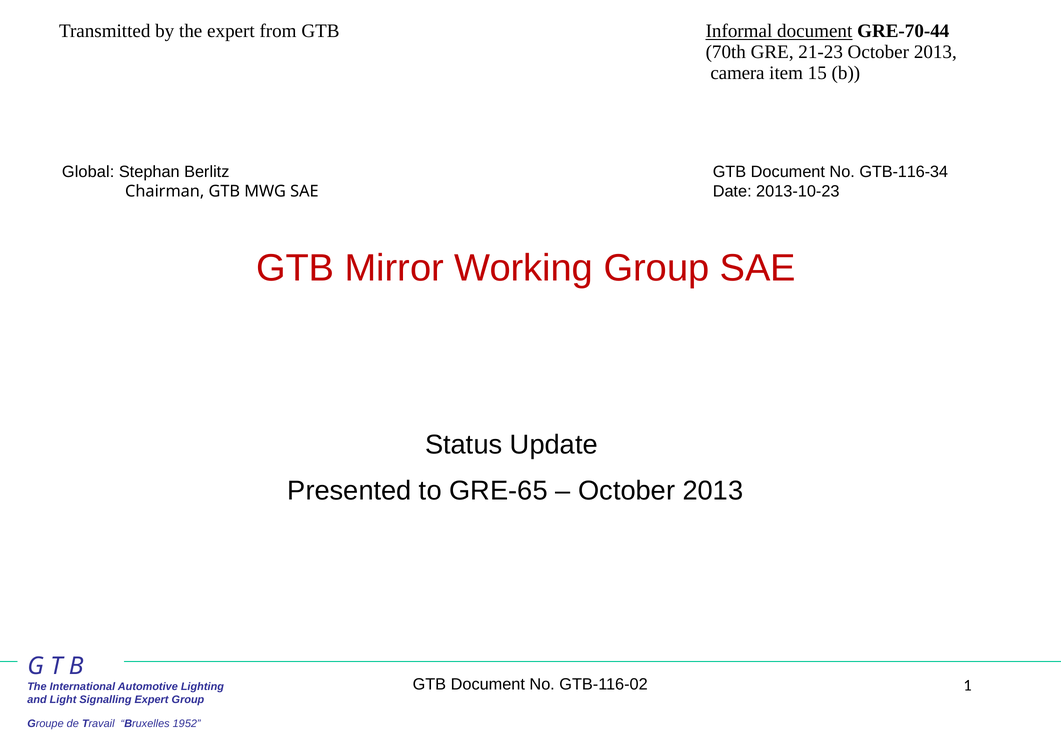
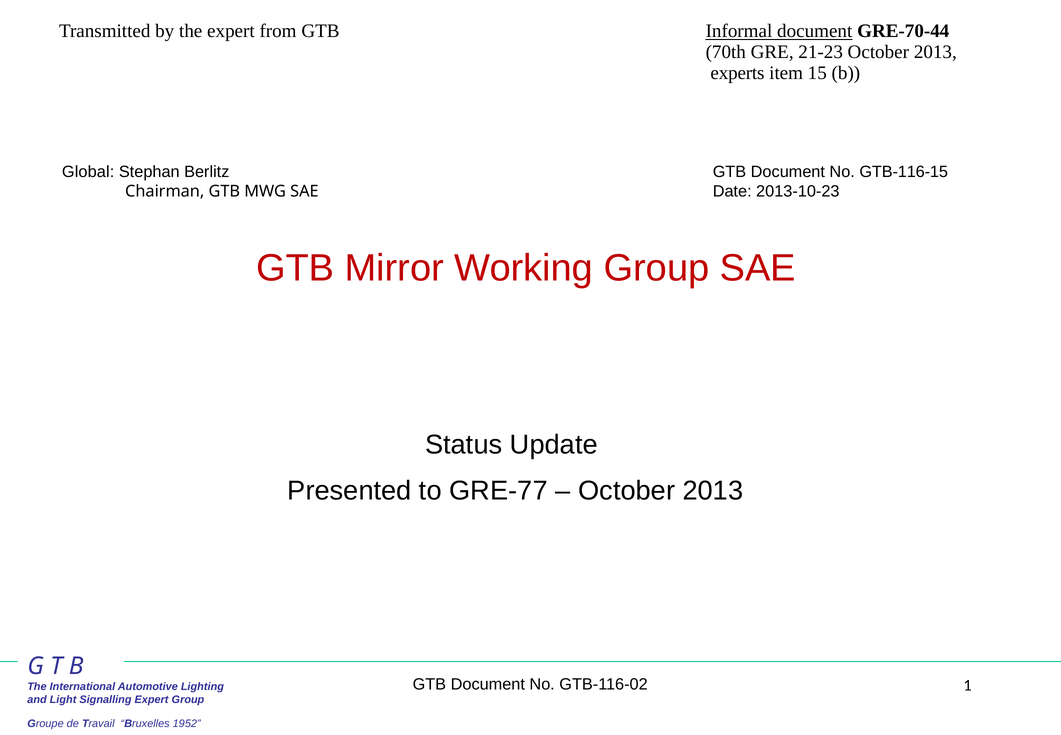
camera: camera -> experts (737, 73)
GTB-116-34: GTB-116-34 -> GTB-116-15 (904, 172)
GRE-65: GRE-65 -> GRE-77 (498, 491)
